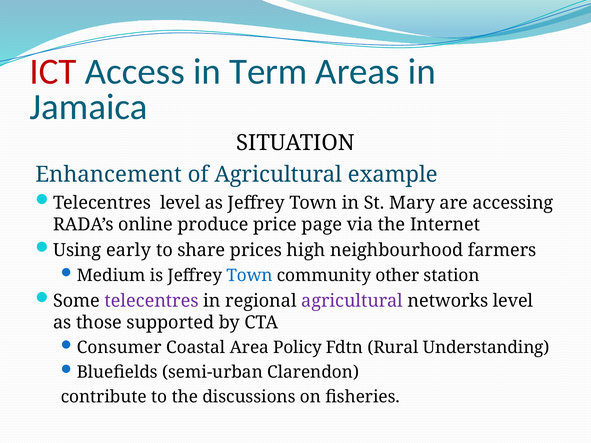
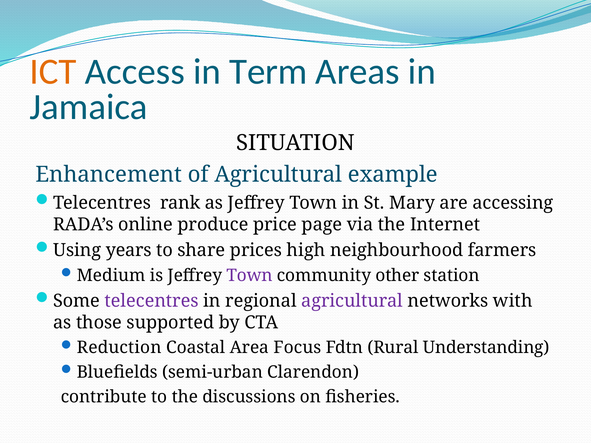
ICT colour: red -> orange (53, 72)
Telecentres level: level -> rank (180, 203)
early: early -> years (129, 250)
Town colour: blue -> purple (250, 275)
networks level: level -> with (513, 301)
Consumer: Consumer -> Reduction (119, 348)
Policy: Policy -> Focus (297, 348)
